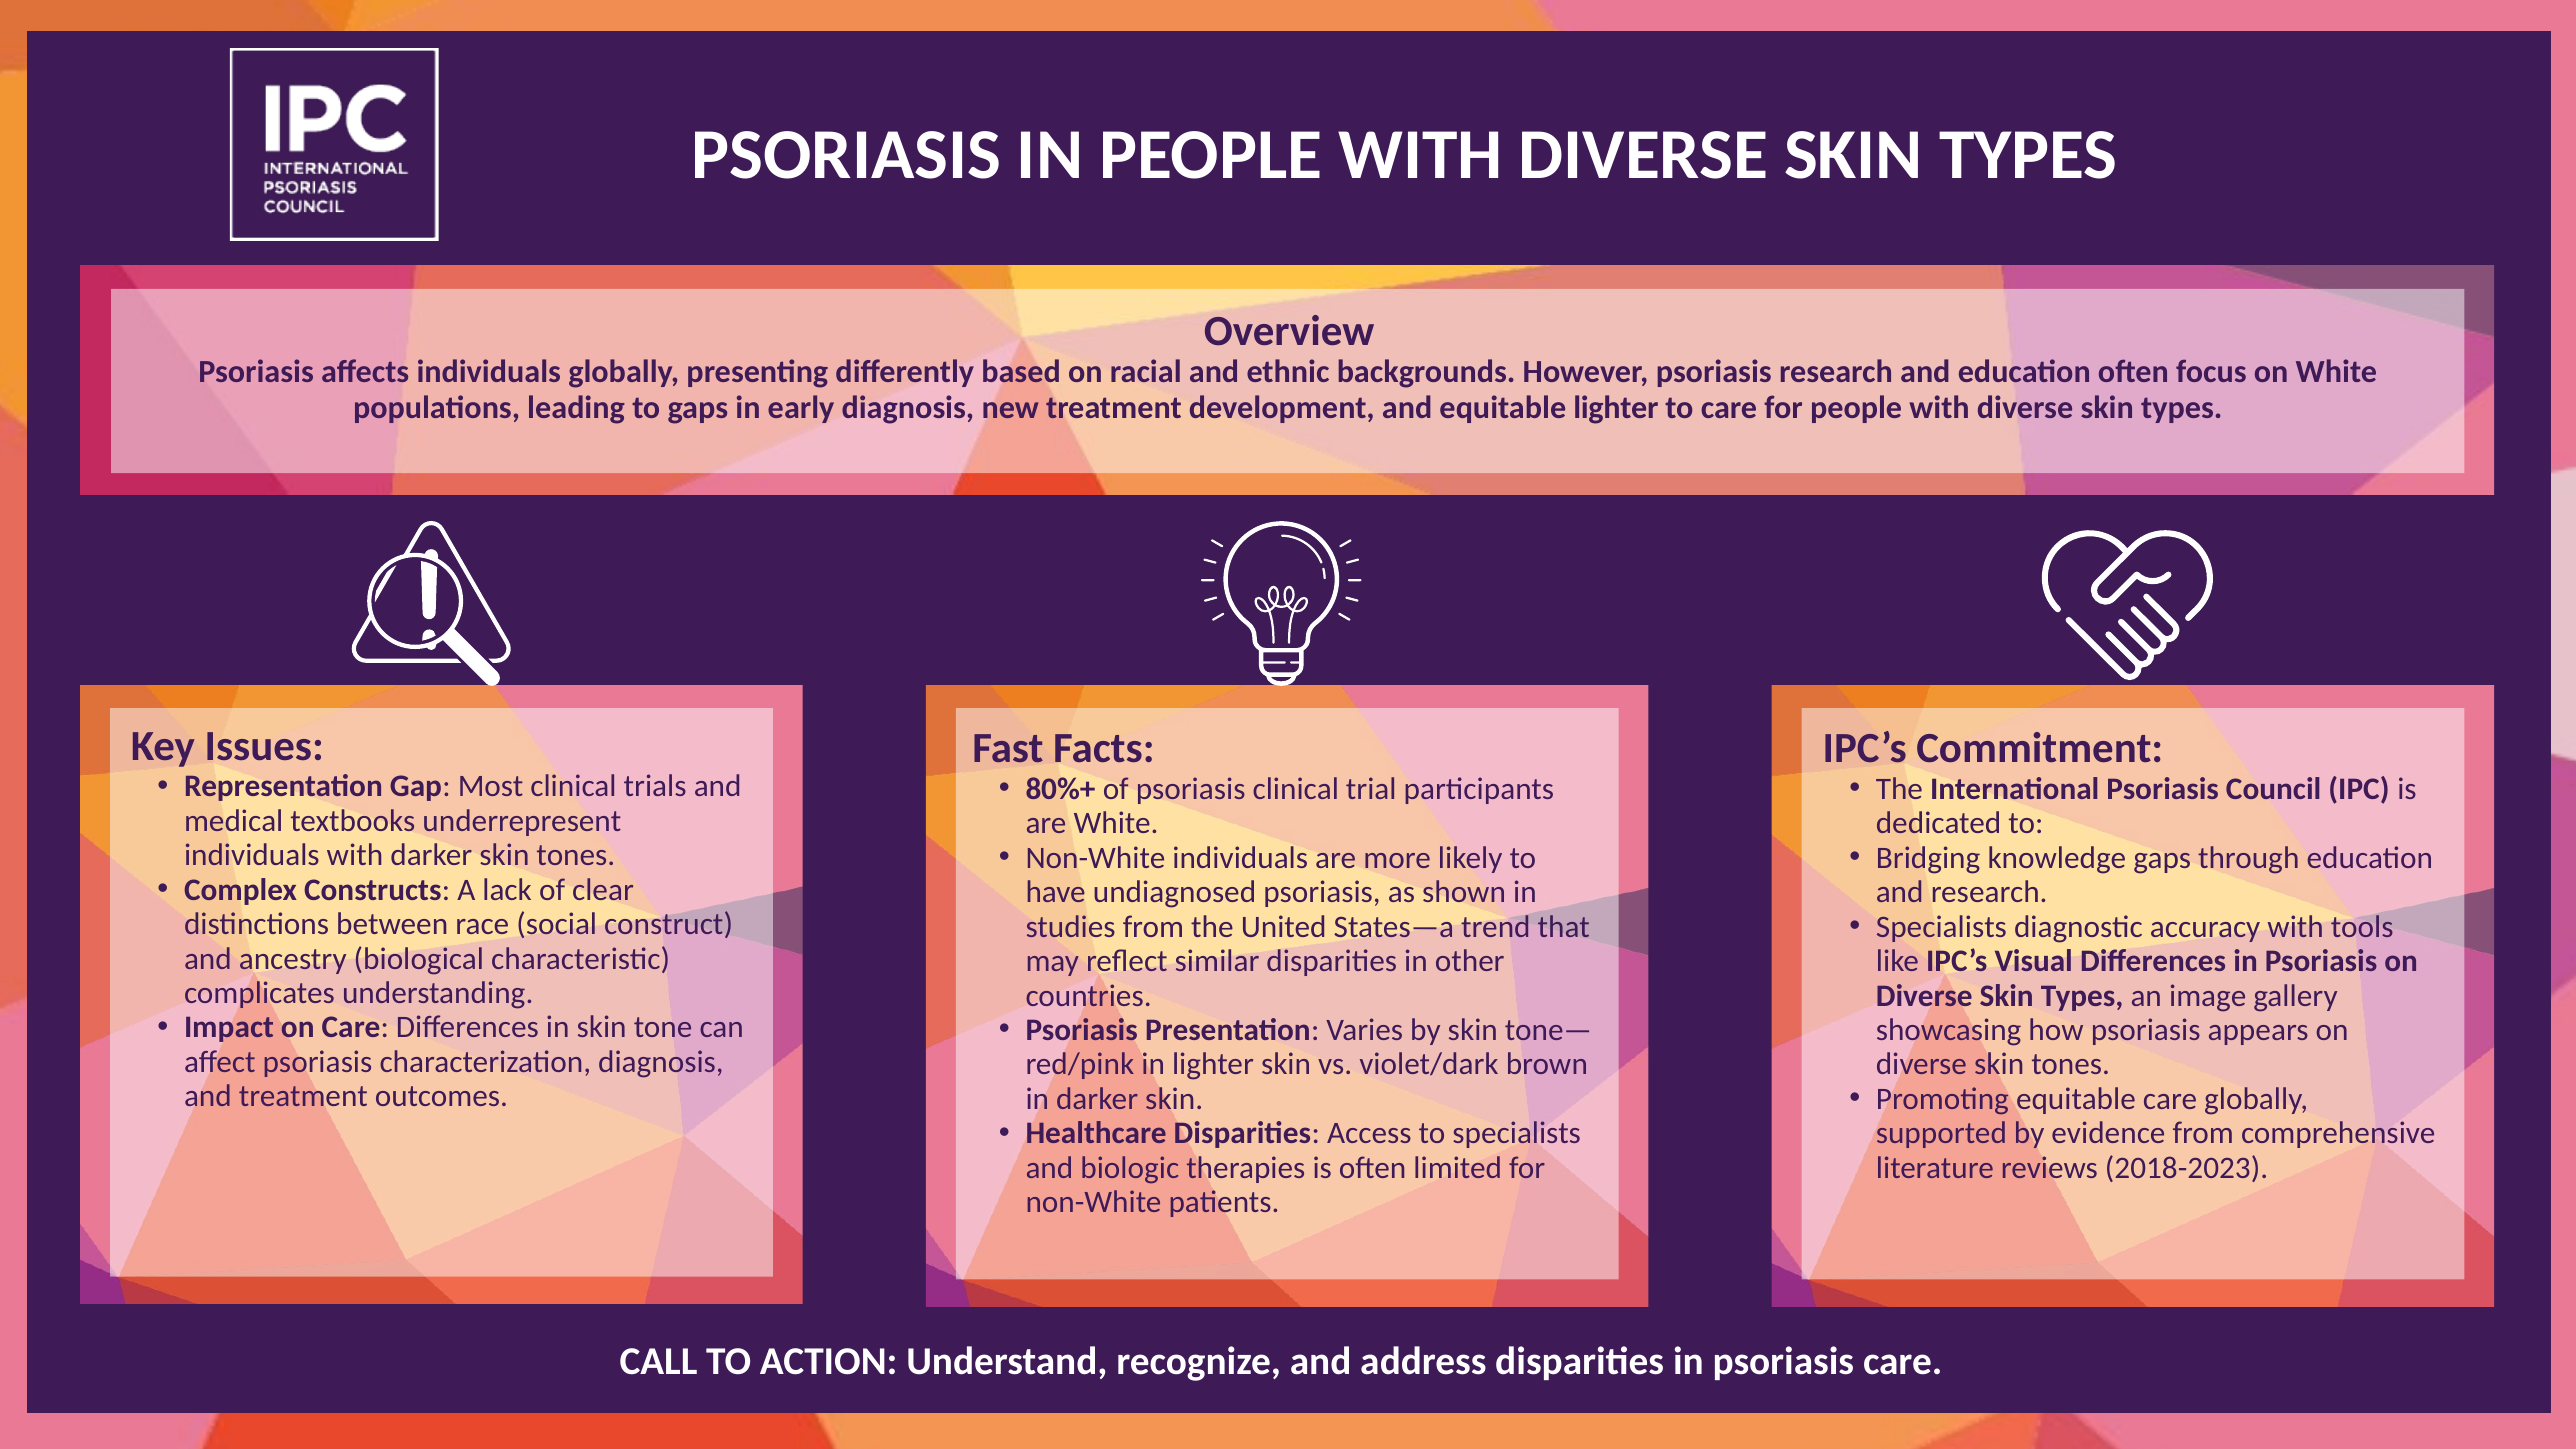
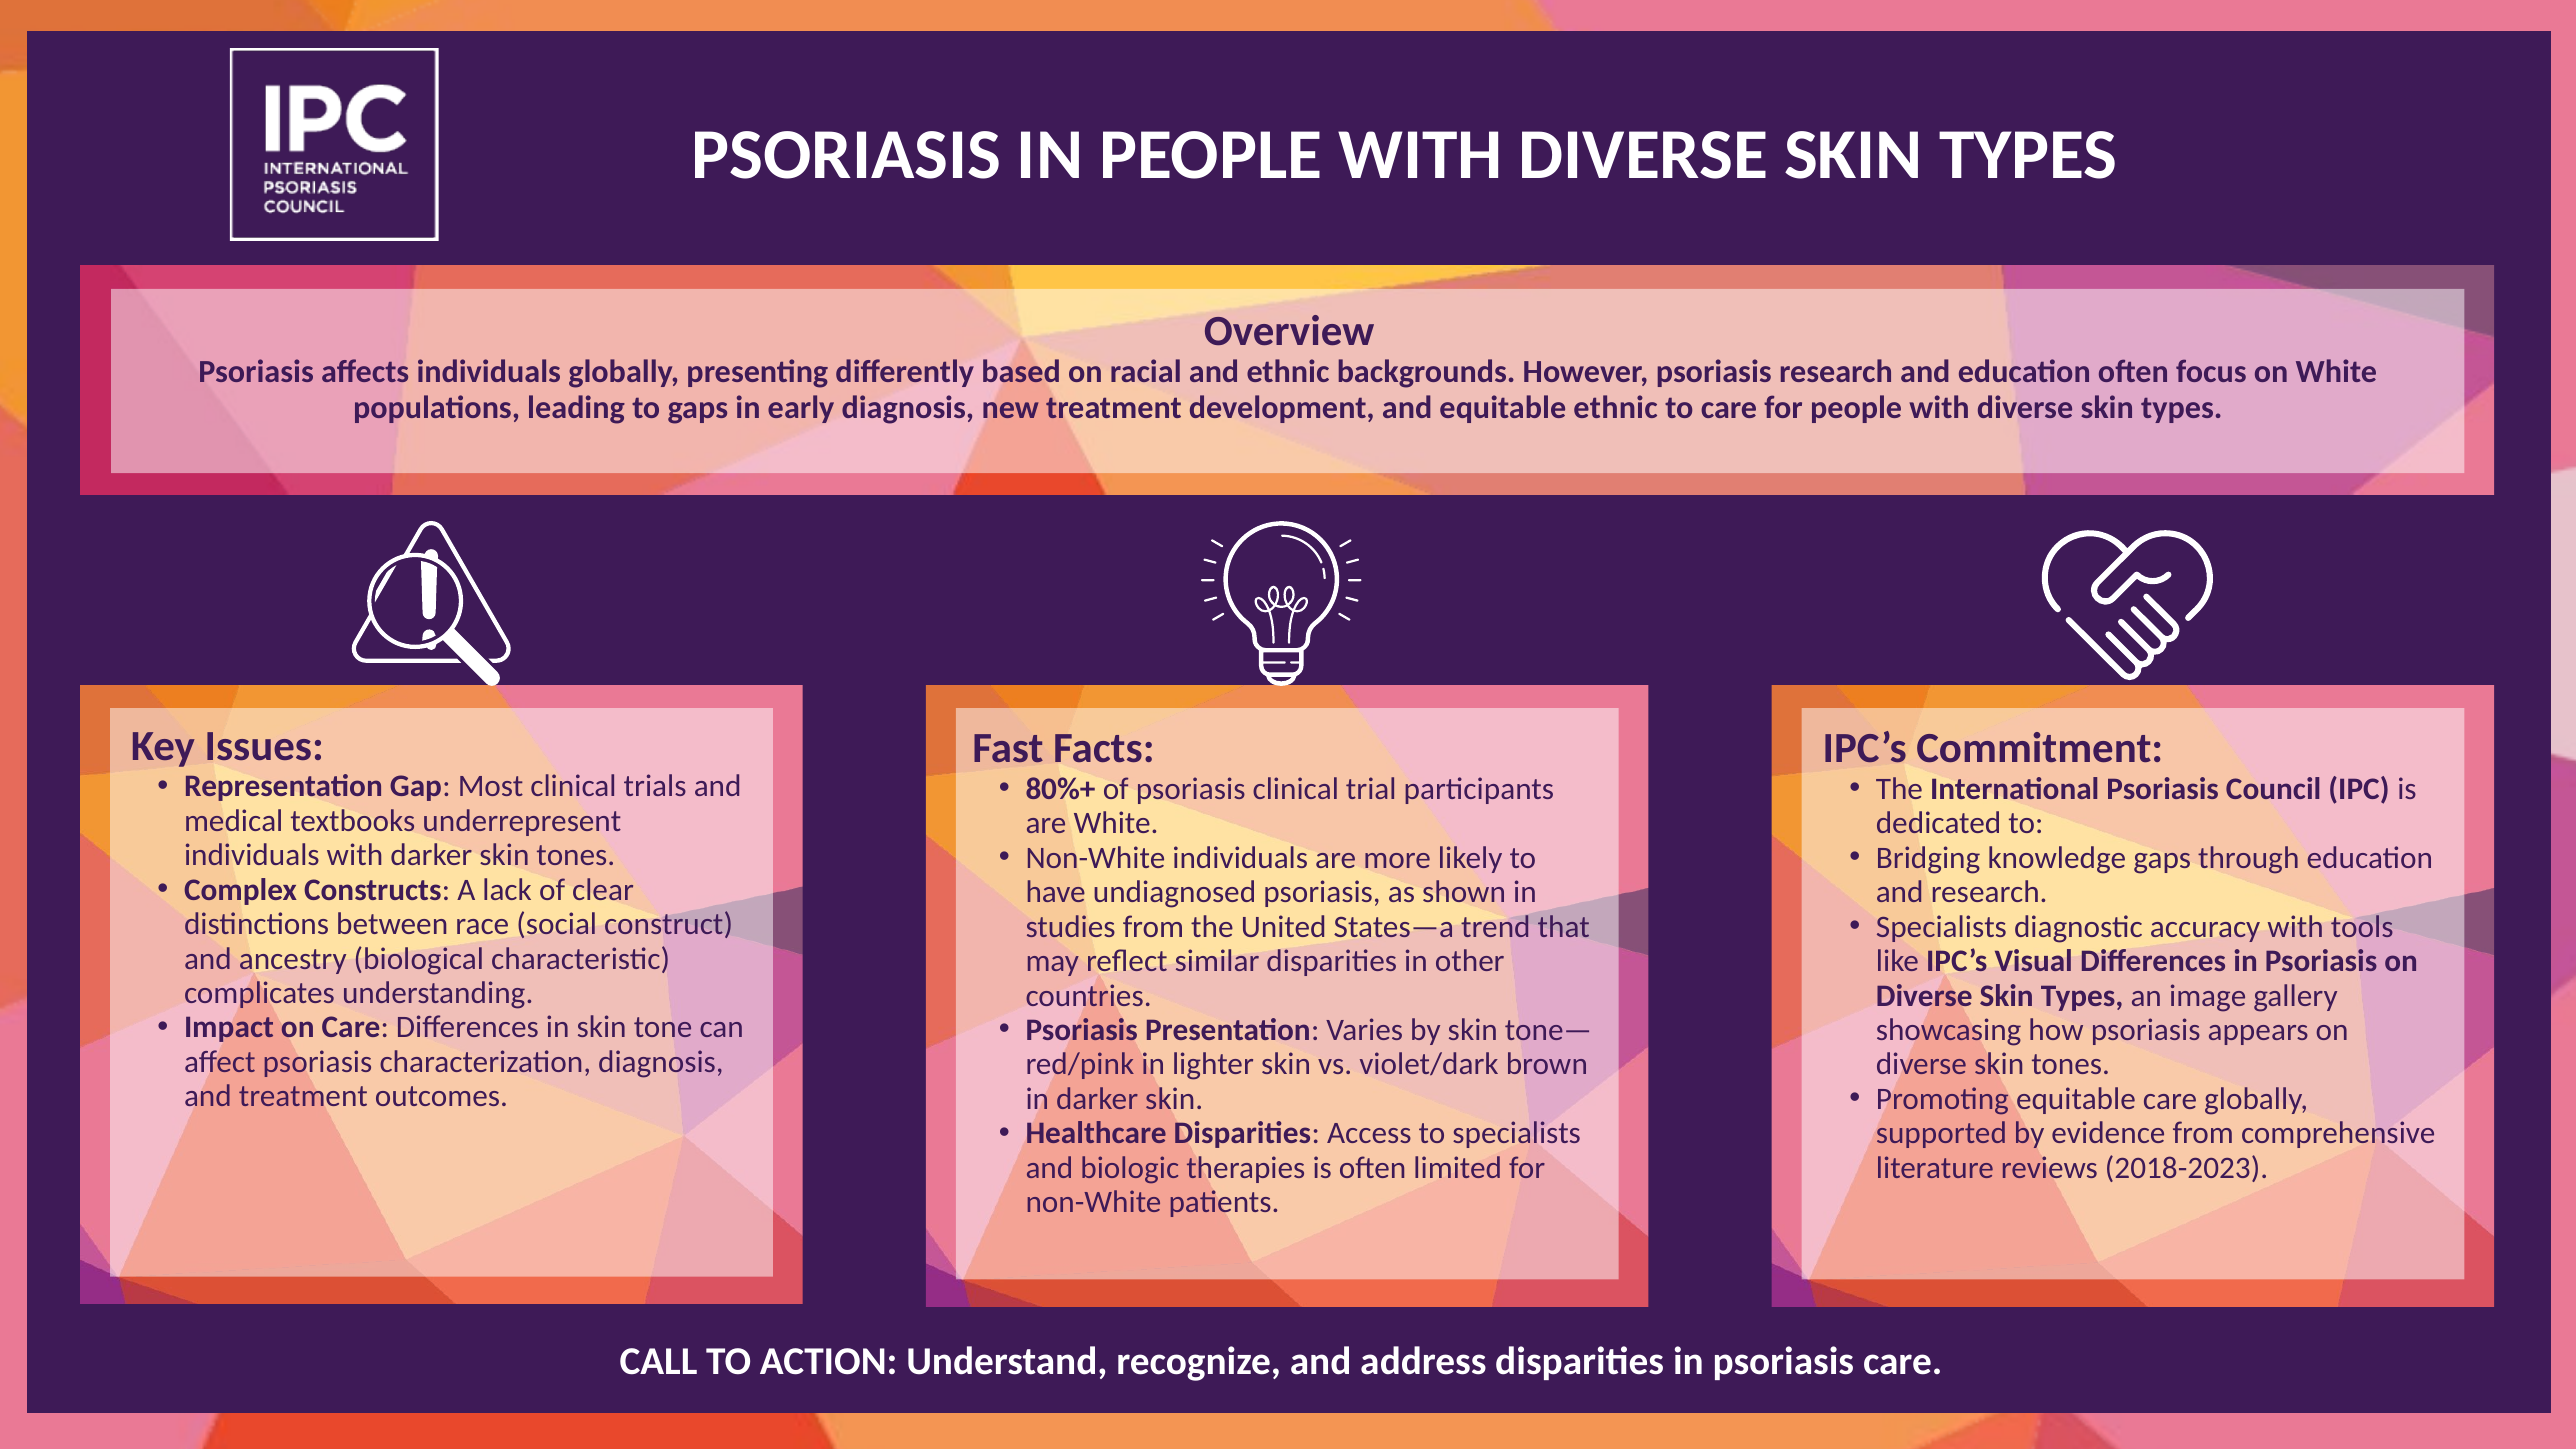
equitable lighter: lighter -> ethnic (1616, 408)
